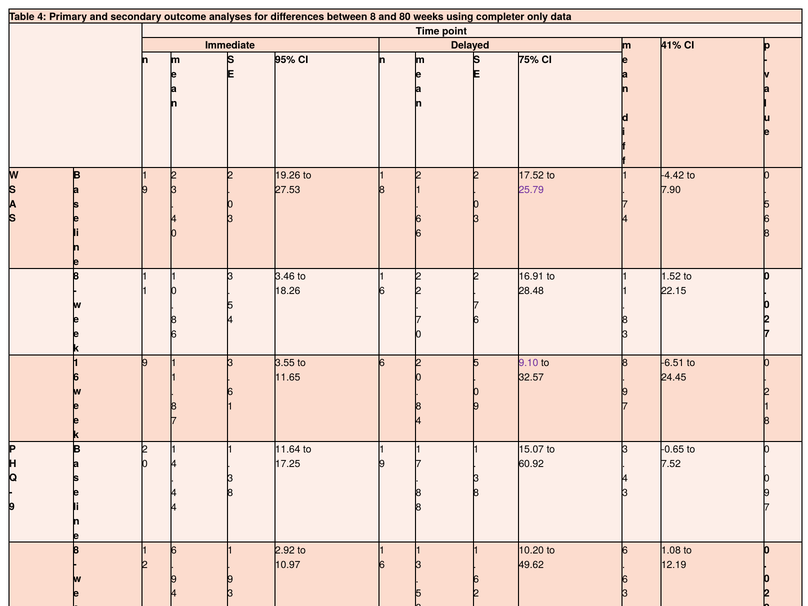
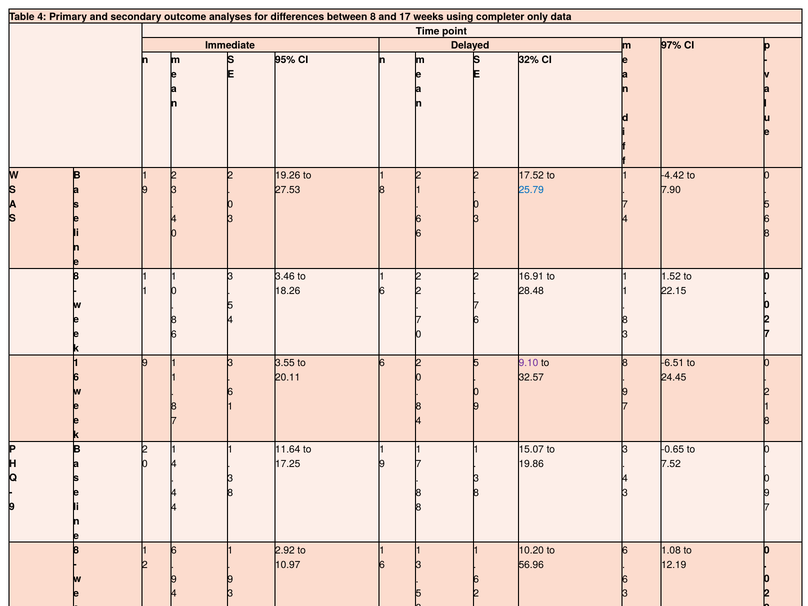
80: 80 -> 17 (405, 17)
41%: 41% -> 97% (671, 46)
75%: 75% -> 32% (529, 60)
25.79 colour: purple -> blue (531, 190)
11.65: 11.65 -> 20.11 (288, 377)
60.92: 60.92 -> 19.86 (531, 464)
49.62: 49.62 -> 56.96 (531, 565)
